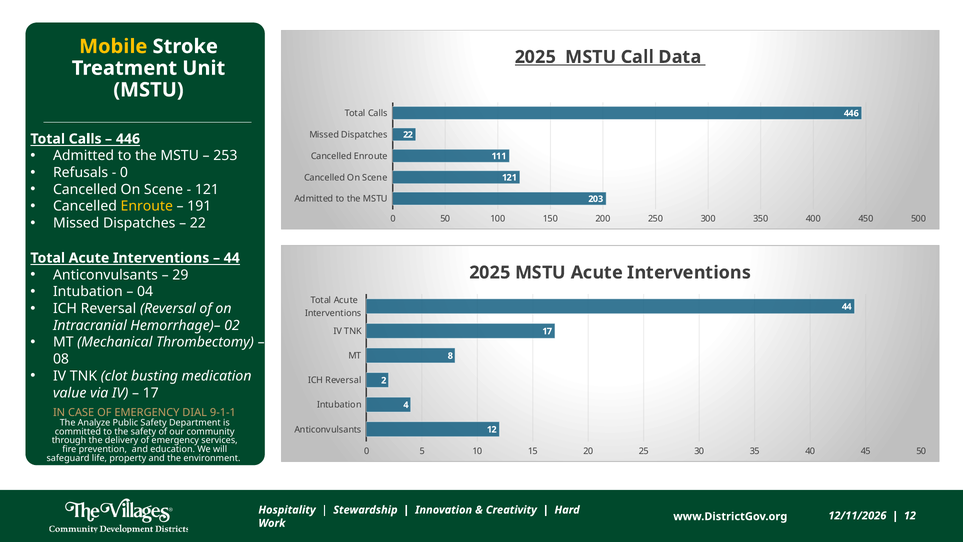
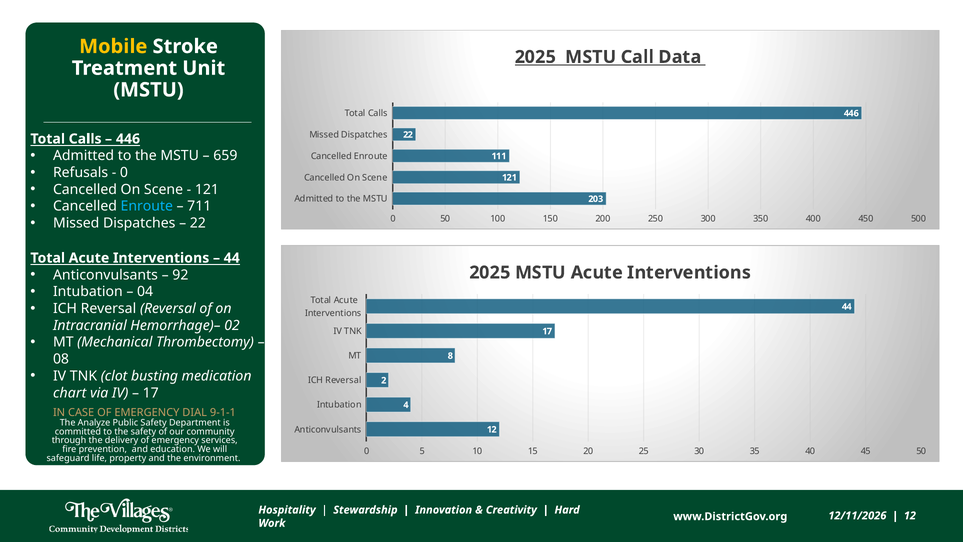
253: 253 -> 659 (225, 156)
Enroute colour: yellow -> light blue (147, 206)
191: 191 -> 711 (199, 206)
29: 29 -> 92 (180, 275)
value: value -> chart (70, 393)
